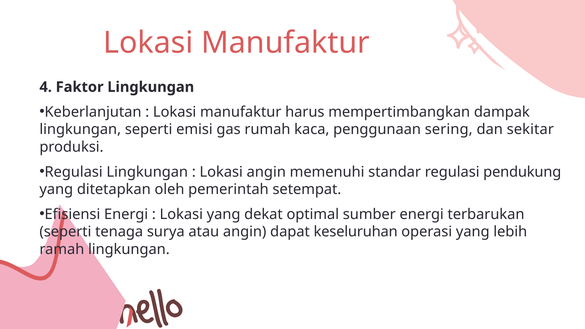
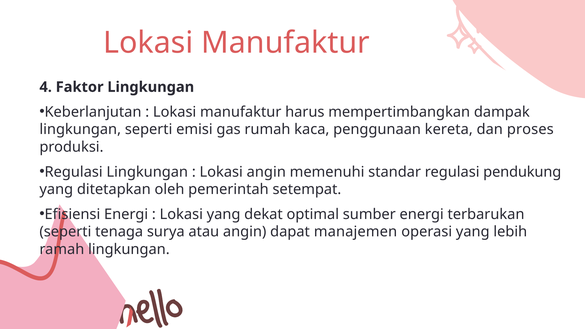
sering: sering -> kereta (449, 129)
sekitar: sekitar -> proses (530, 129)
keseluruhan: keseluruhan -> manajemen (356, 232)
